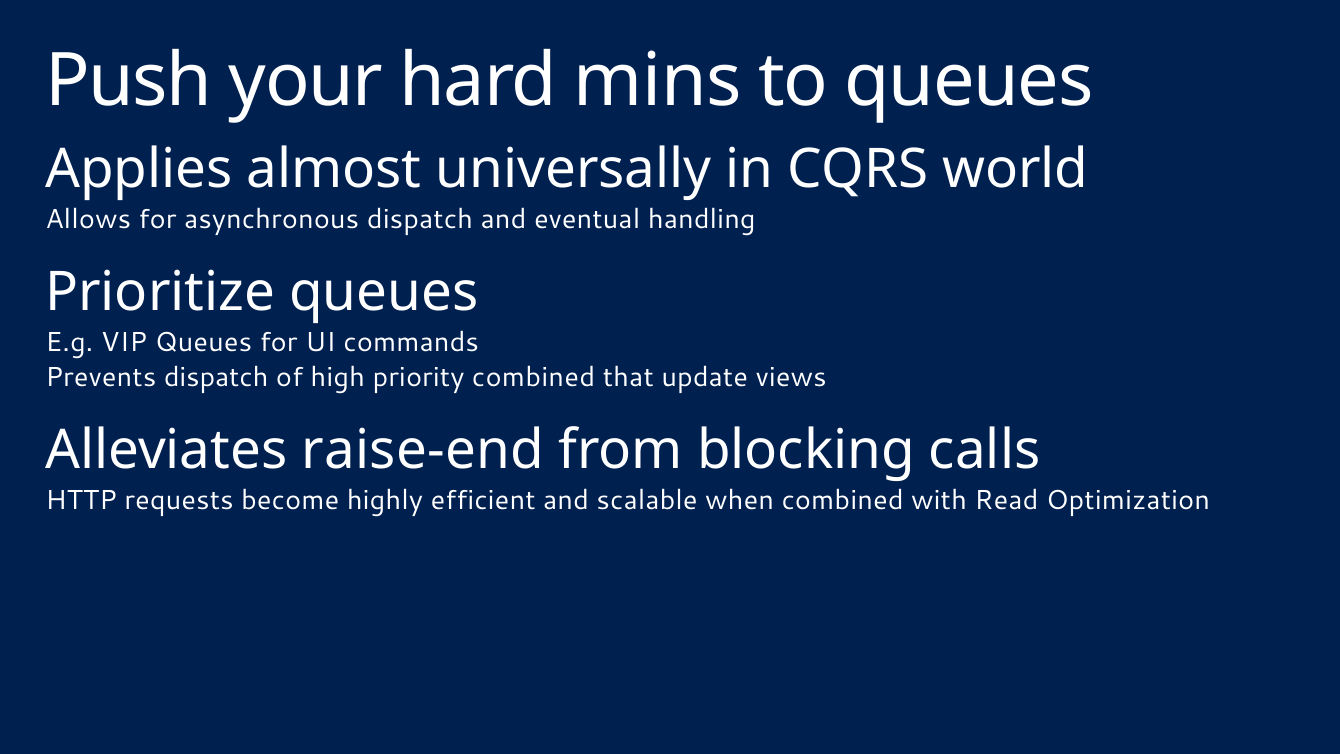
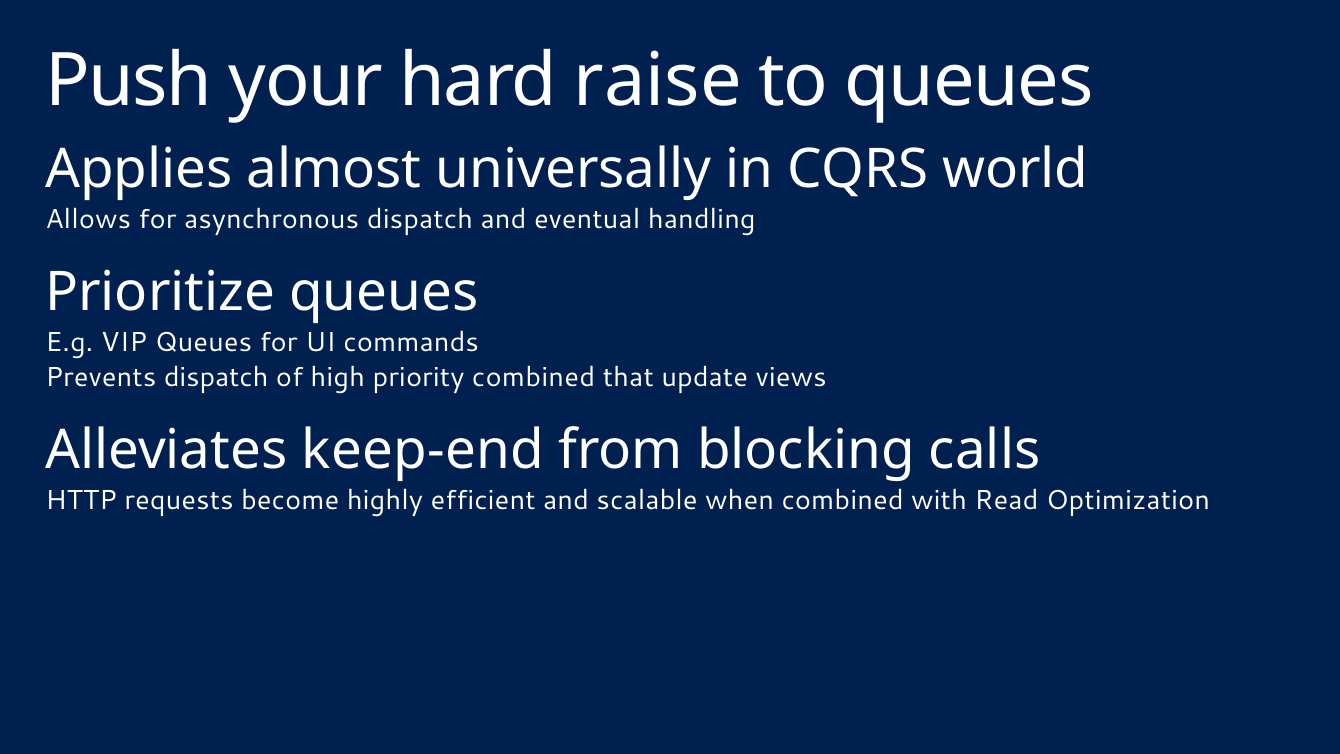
mins: mins -> raise (658, 81)
raise-end: raise-end -> keep-end (423, 450)
